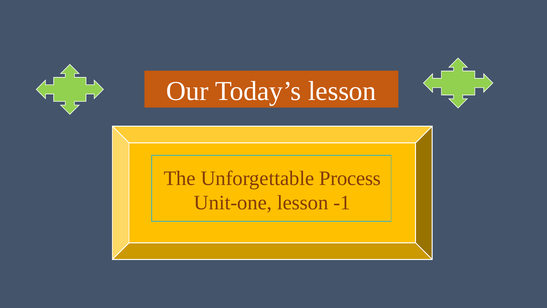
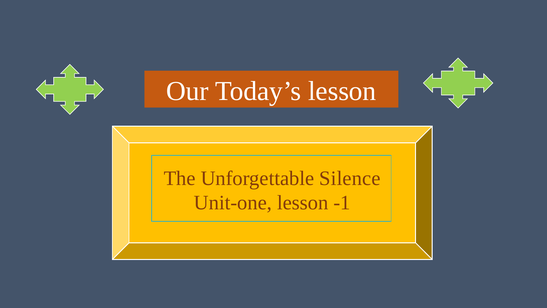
Process: Process -> Silence (350, 178)
